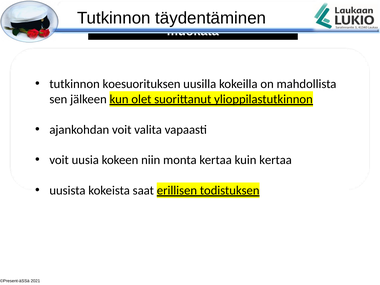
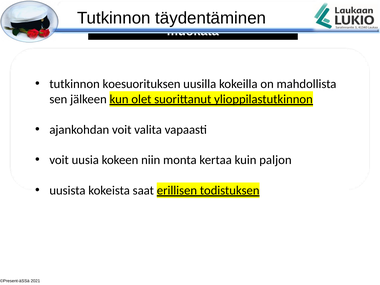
kuin kertaa: kertaa -> paljon (275, 160)
